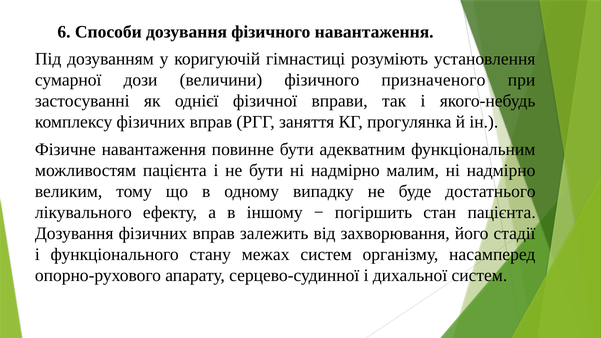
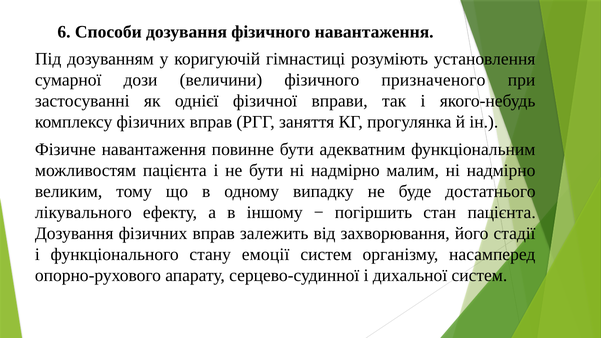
межах: межах -> емоції (266, 254)
